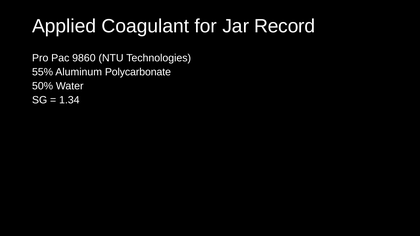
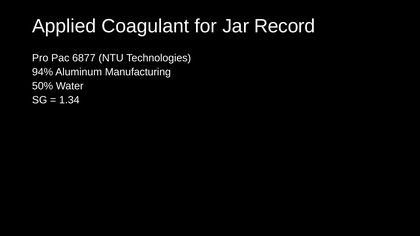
9860: 9860 -> 6877 (84, 58)
55%: 55% -> 94% (43, 72)
Polycarbonate: Polycarbonate -> Manufacturing (138, 72)
